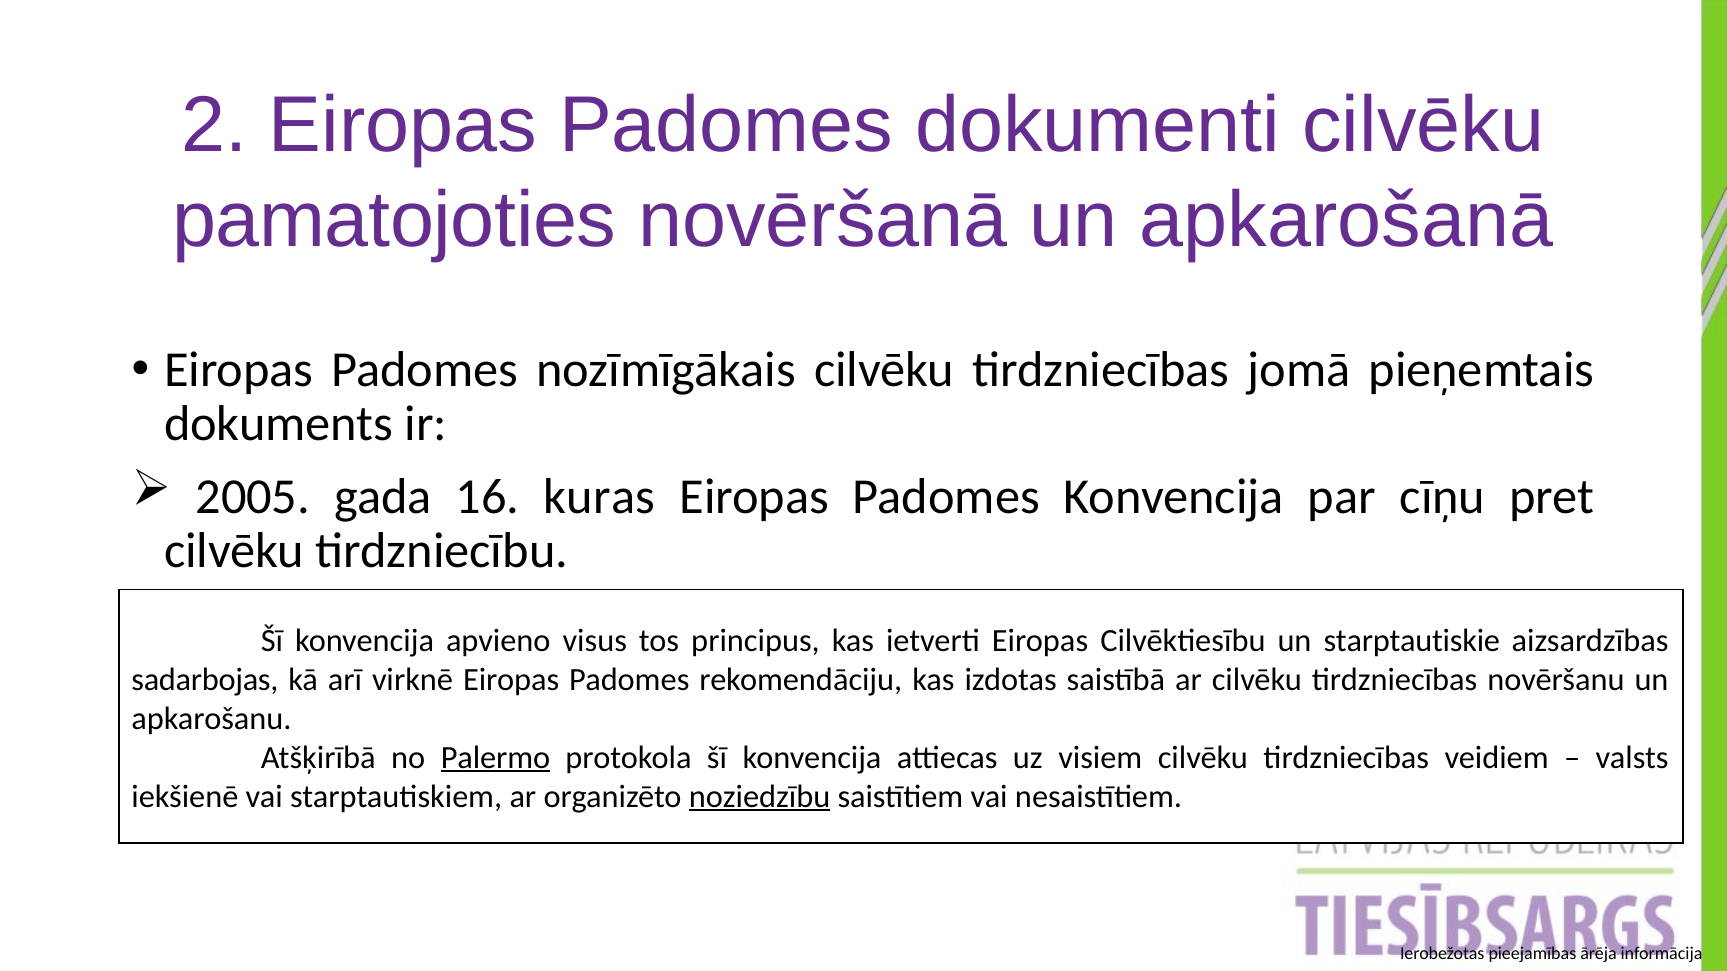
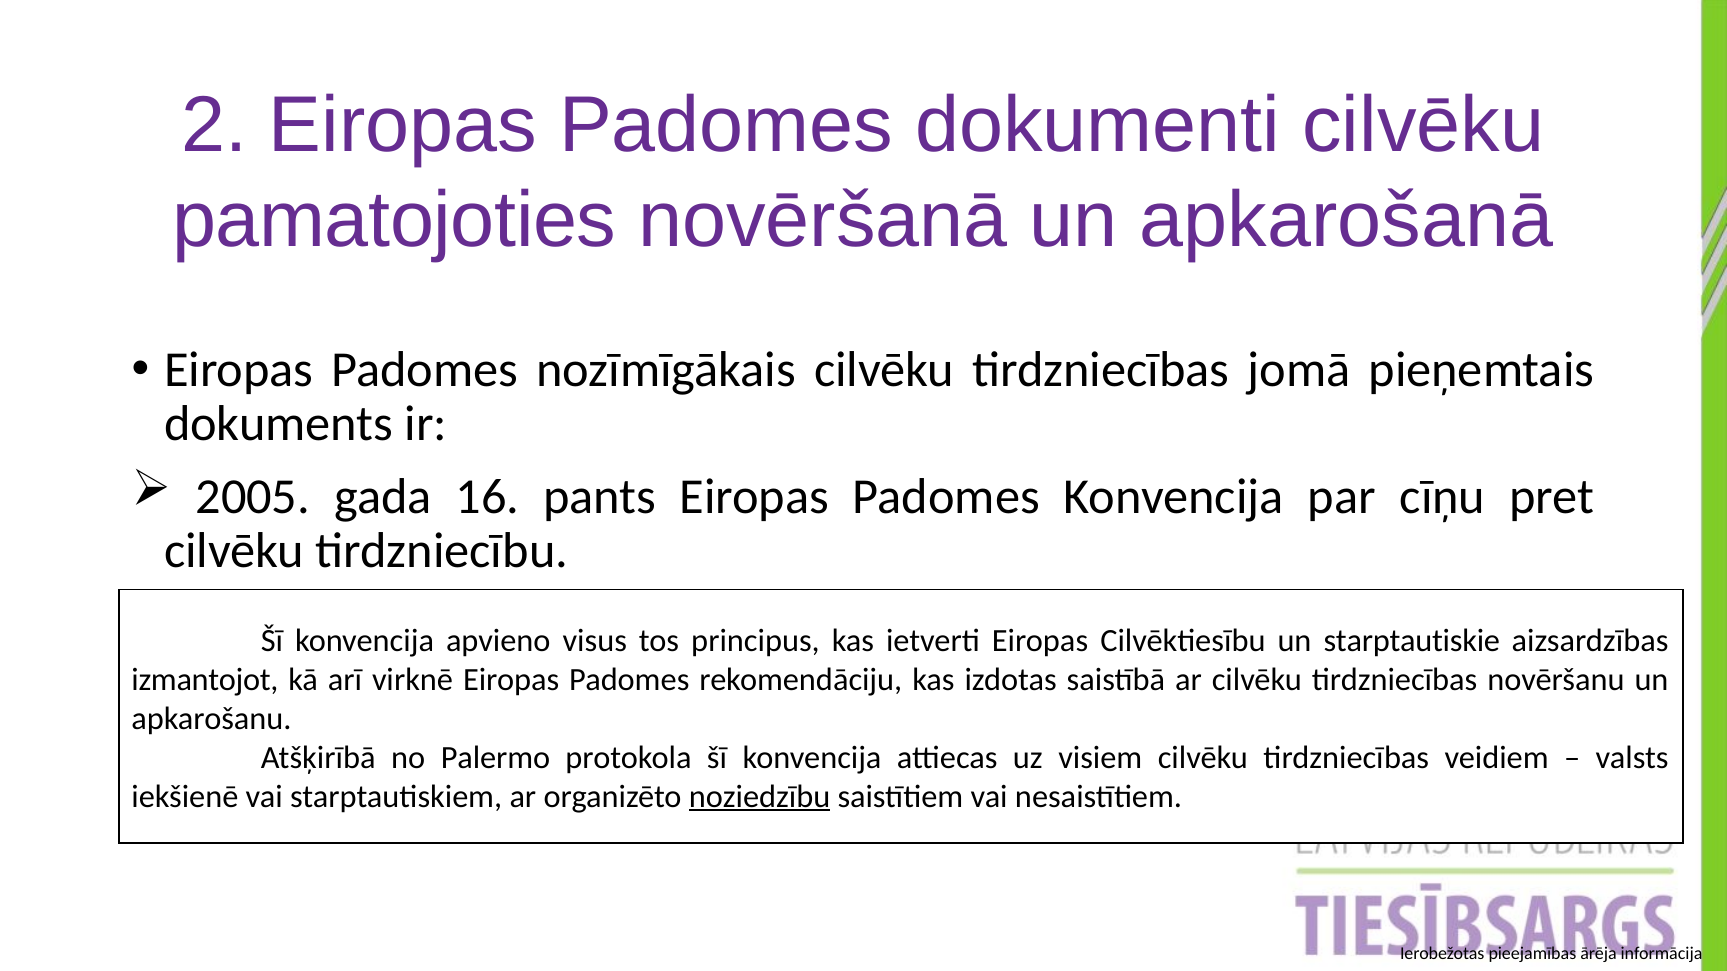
kuras: kuras -> pants (600, 497)
sadarbojas: sadarbojas -> izmantojot (205, 680)
Palermo underline: present -> none (495, 758)
